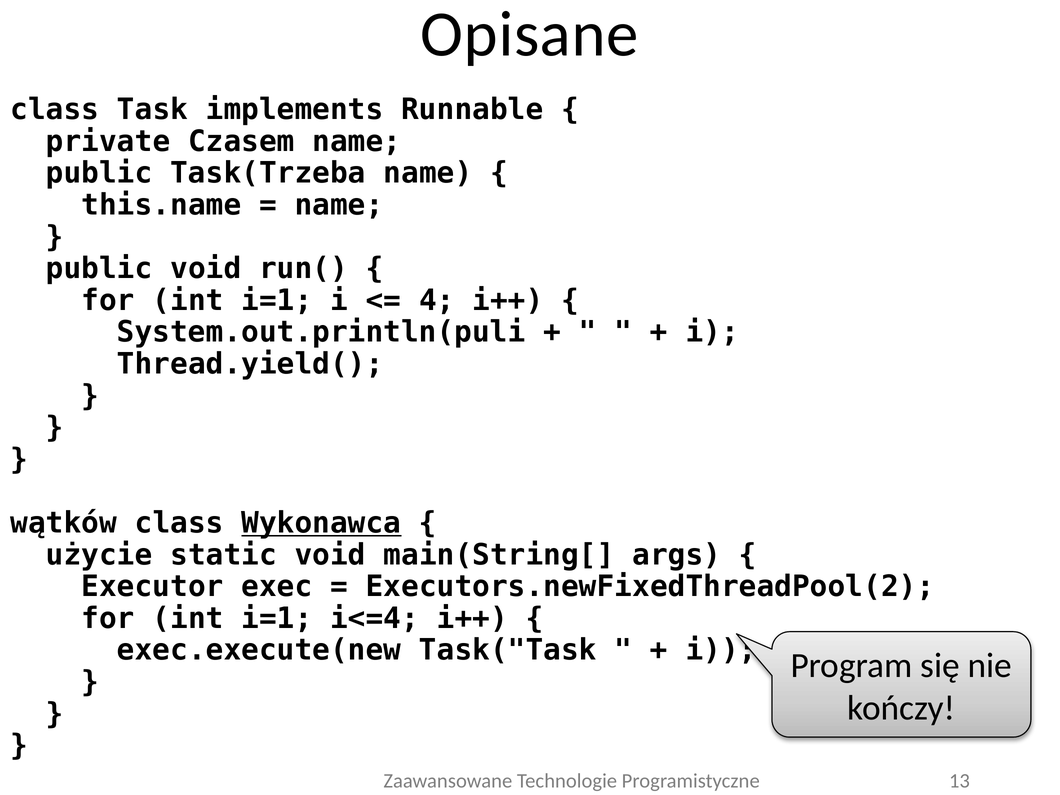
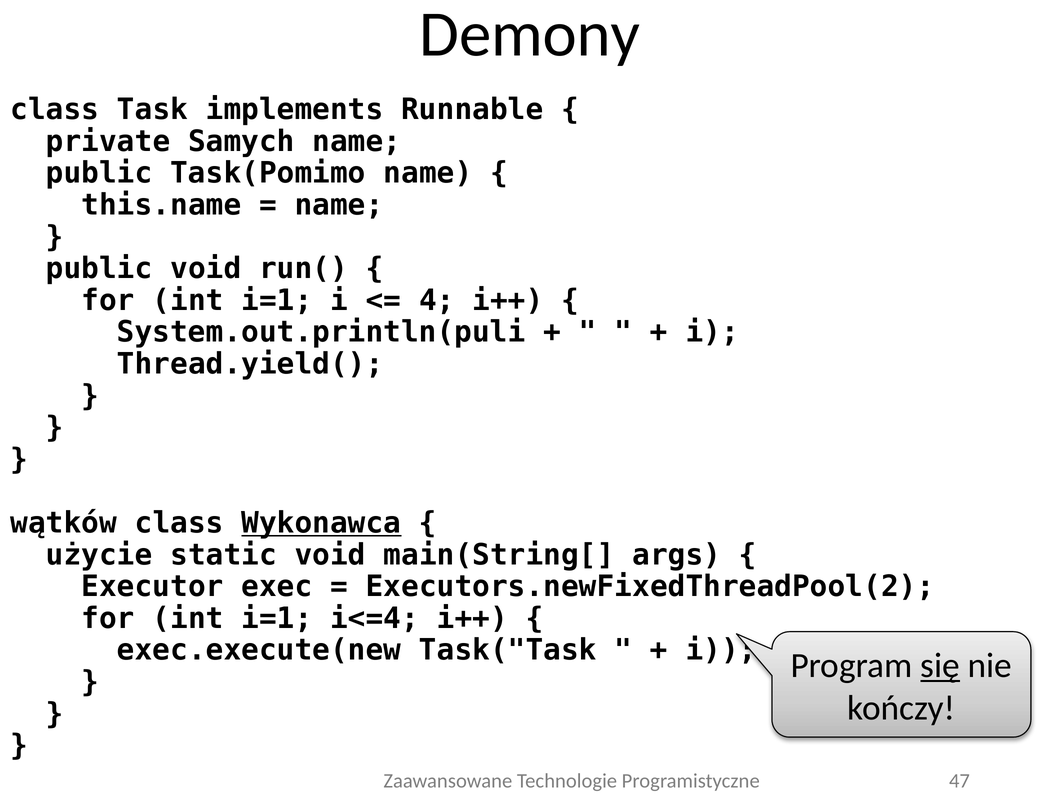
Opisane: Opisane -> Demony (530, 34)
Czasem: Czasem -> Samych (241, 141)
Task(Trzeba: Task(Trzeba -> Task(Pomimo (268, 173)
się underline: none -> present (940, 666)
13: 13 -> 47 (959, 781)
